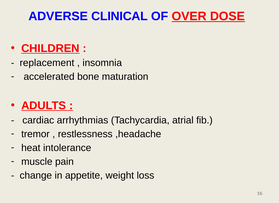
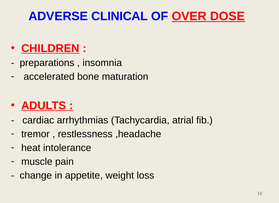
replacement: replacement -> preparations (47, 63)
